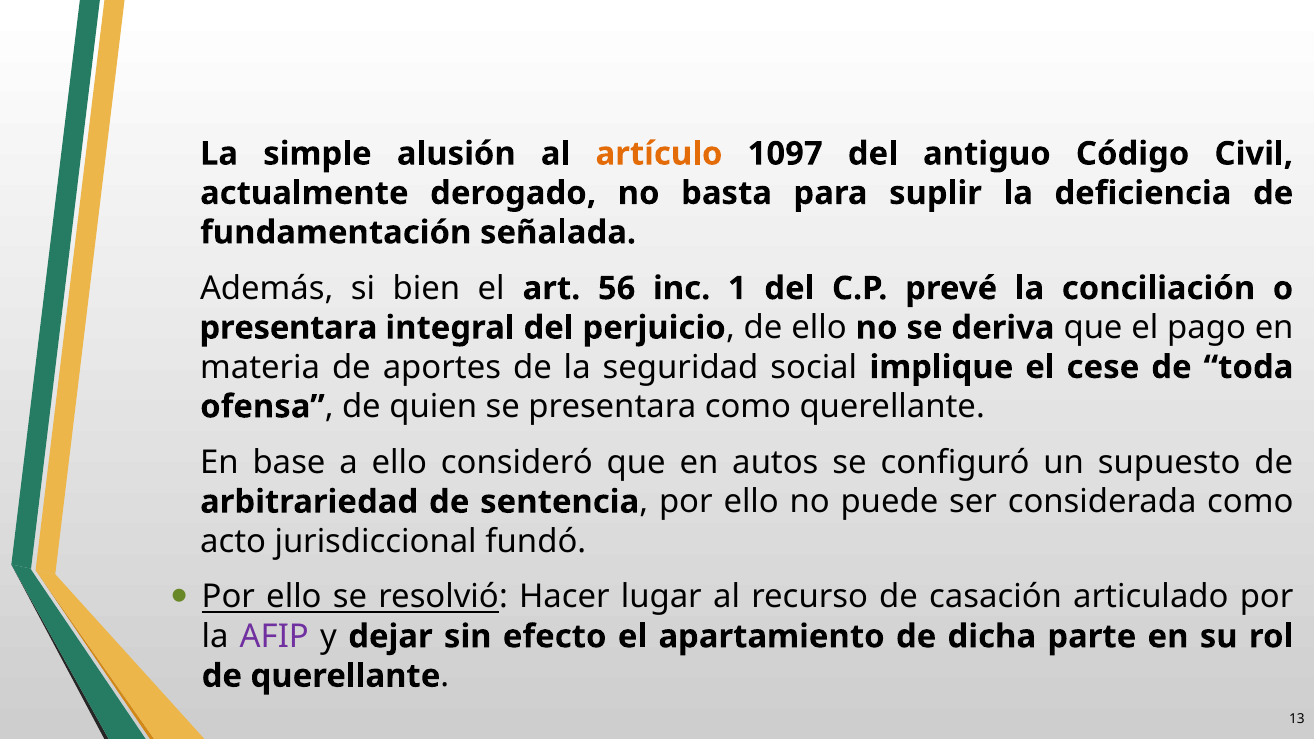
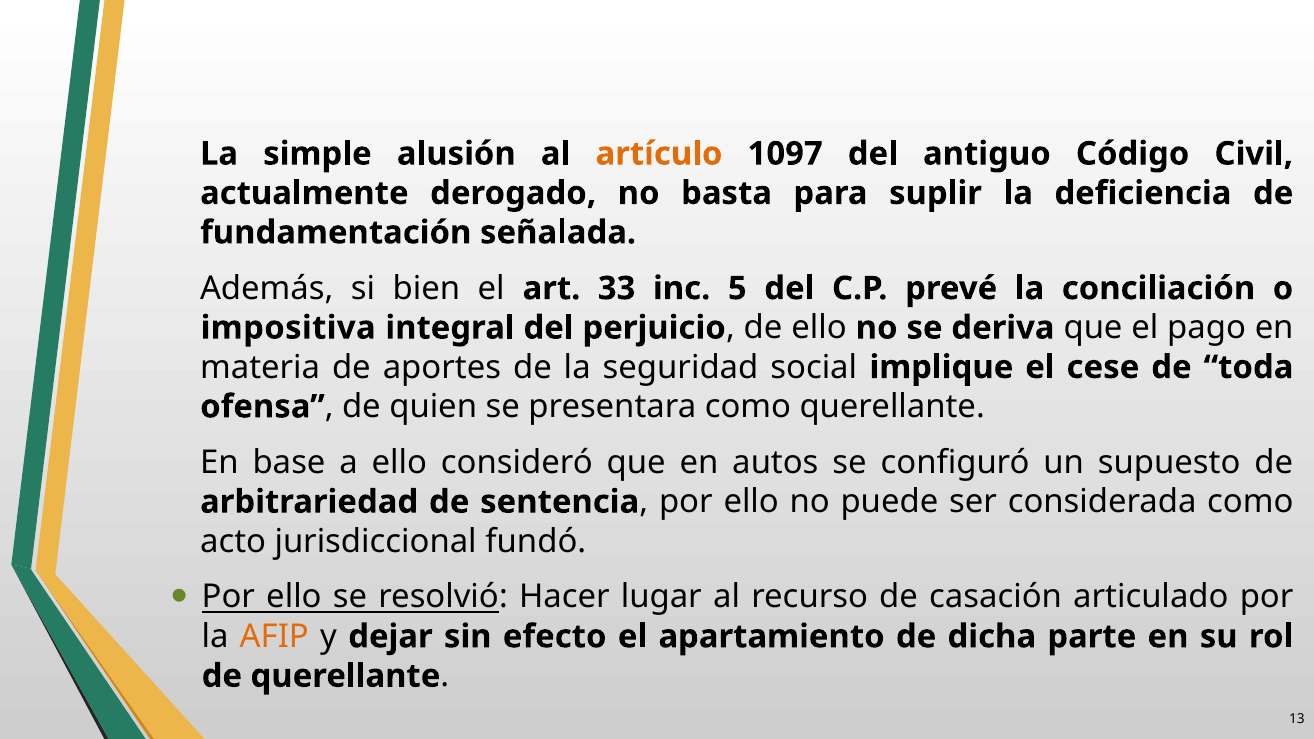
56: 56 -> 33 (617, 288)
1: 1 -> 5 (737, 288)
presentara: presentara -> impositiva (288, 328)
AFIP colour: purple -> orange (274, 637)
